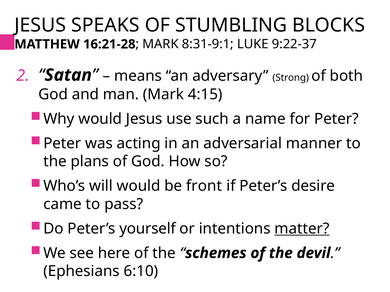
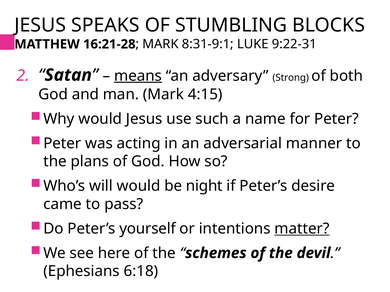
9:22-37: 9:22-37 -> 9:22-31 (294, 44)
means underline: none -> present (138, 76)
front: front -> night (204, 186)
6:10: 6:10 -> 6:18 (141, 272)
